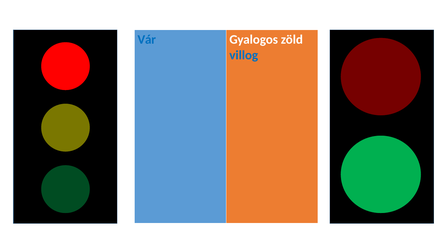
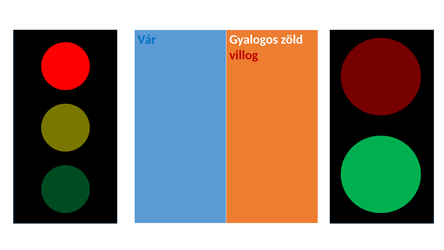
villog colour: blue -> red (244, 55)
